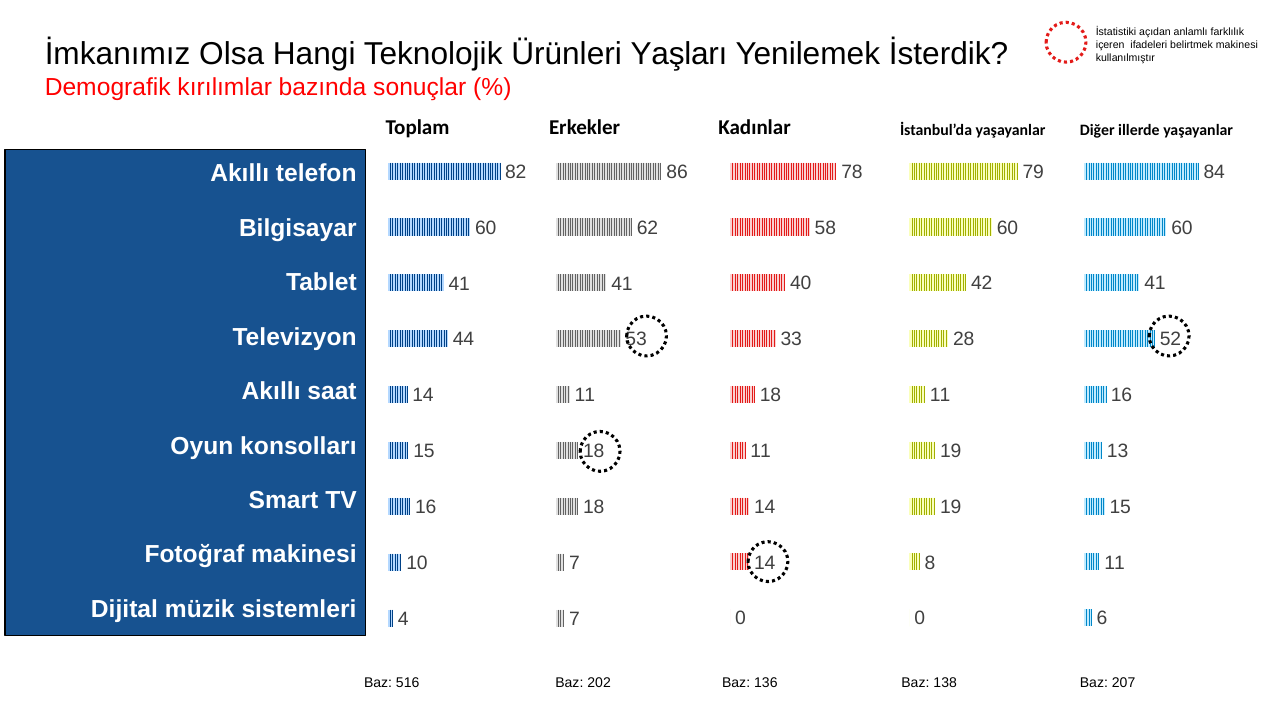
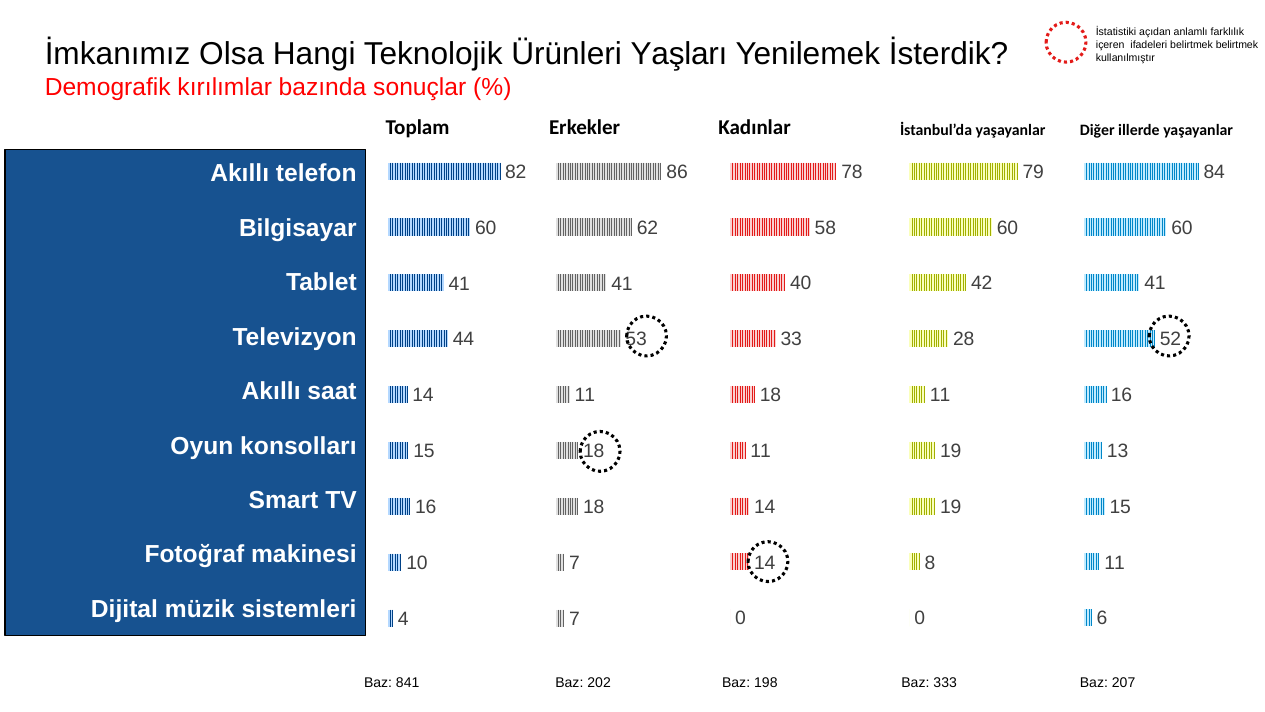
belirtmek makinesi: makinesi -> belirtmek (1237, 45)
516: 516 -> 841 (408, 683)
136: 136 -> 198 (766, 683)
138: 138 -> 333 (945, 683)
